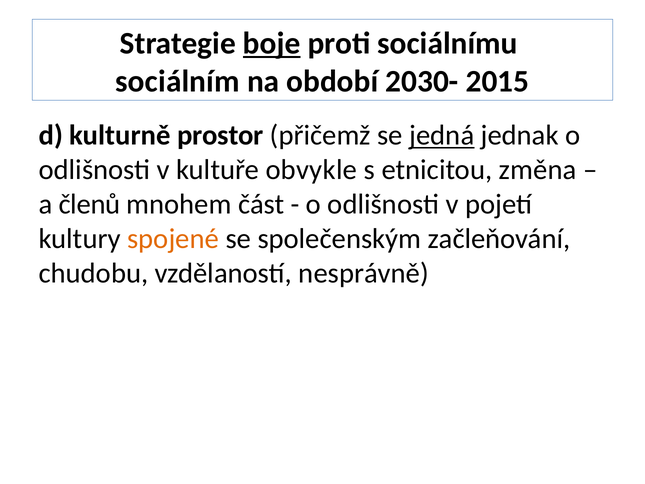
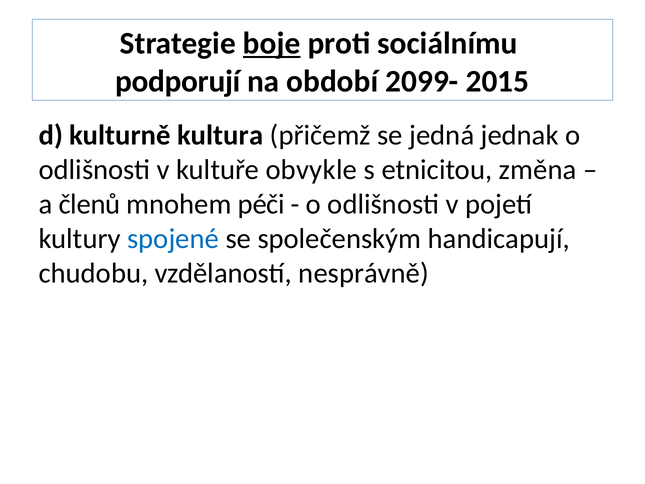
sociálním: sociálním -> podporují (178, 81)
2030-: 2030- -> 2099- (422, 81)
prostor: prostor -> kultura (220, 135)
jedná underline: present -> none (442, 135)
část: část -> péči (261, 204)
spojené colour: orange -> blue (173, 239)
začleňování: začleňování -> handicapují (499, 239)
